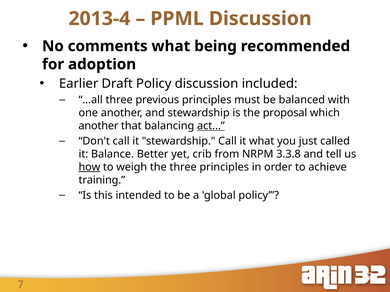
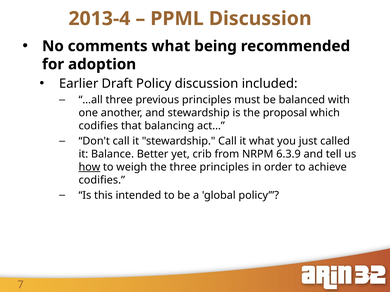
another: another -> codifies (98, 126)
act… underline: present -> none (211, 126)
3.3.8: 3.3.8 -> 6.3.9 (289, 154)
training: training -> codifies (102, 180)
